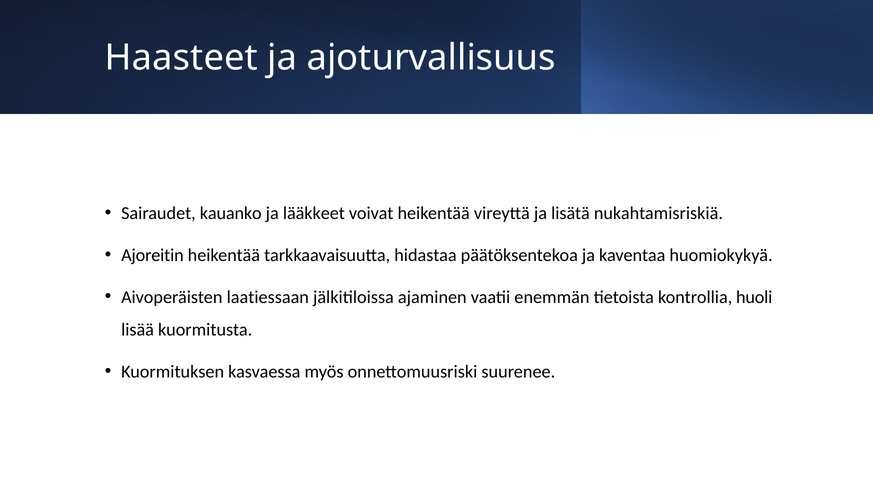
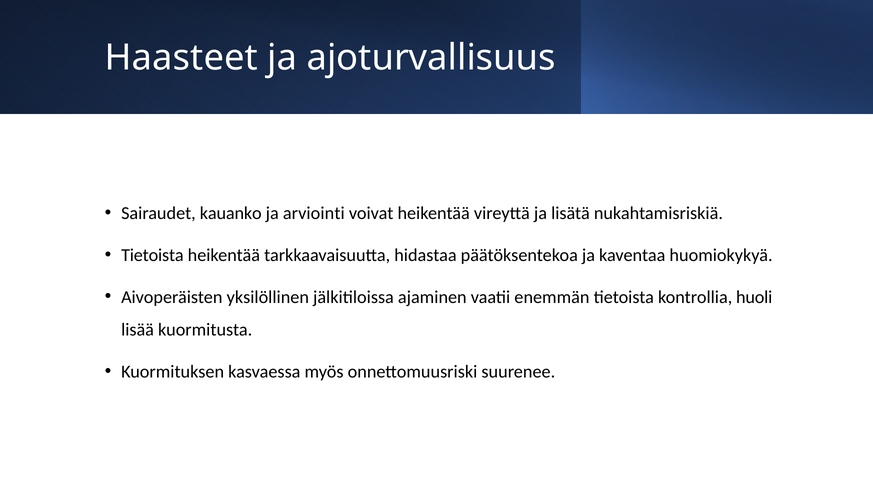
lääkkeet: lääkkeet -> arviointi (314, 213)
Ajoreitin: Ajoreitin -> Tietoista (152, 255)
laatiessaan: laatiessaan -> yksilöllinen (268, 297)
